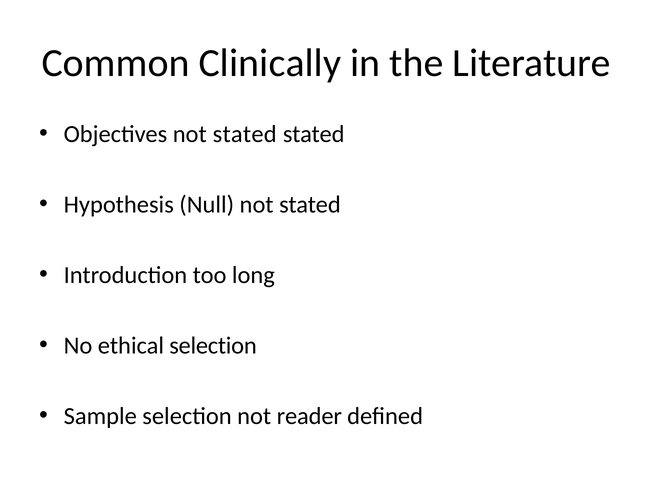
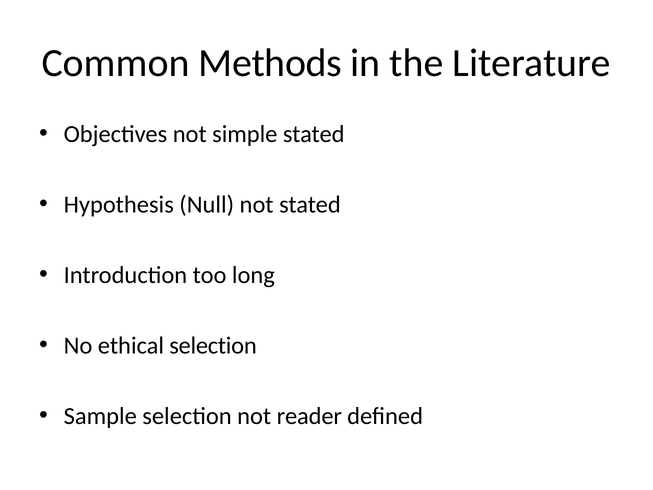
Clinically: Clinically -> Methods (270, 63)
Objectives not stated: stated -> simple (245, 134)
